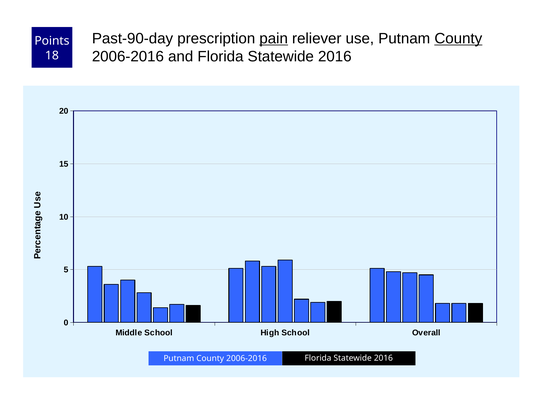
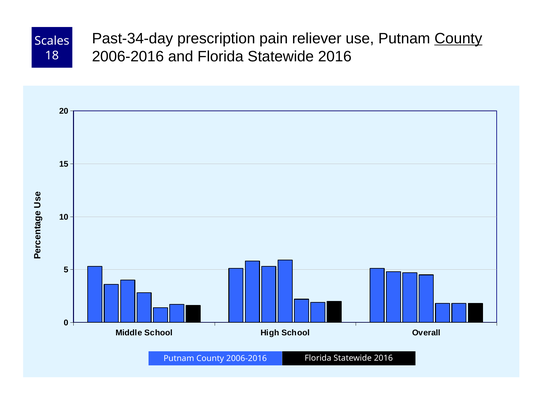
Past-90-day: Past-90-day -> Past-34-day (133, 39)
pain underline: present -> none (274, 39)
Points: Points -> Scales (52, 41)
